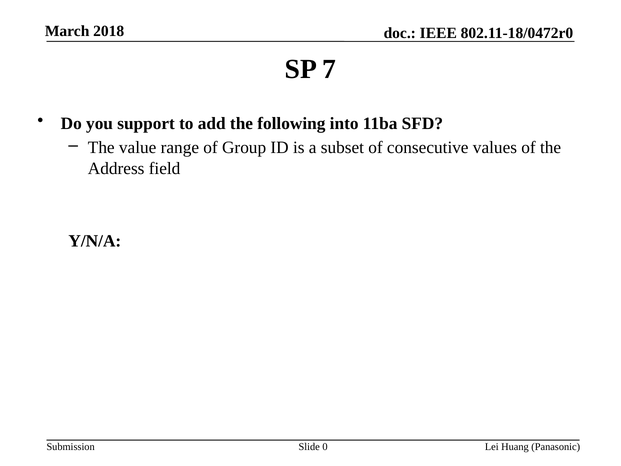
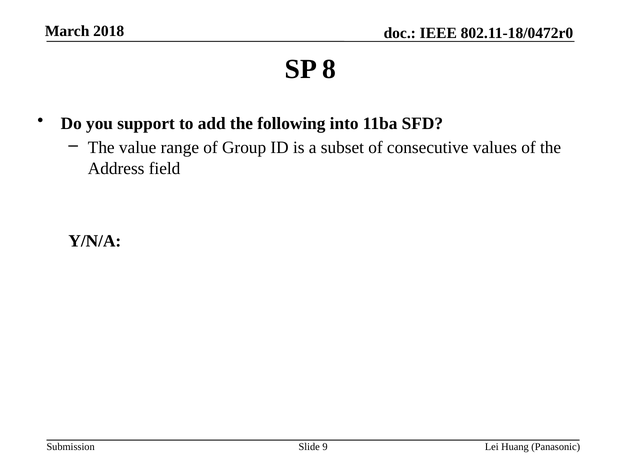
7: 7 -> 8 (329, 69)
0: 0 -> 9 (325, 447)
